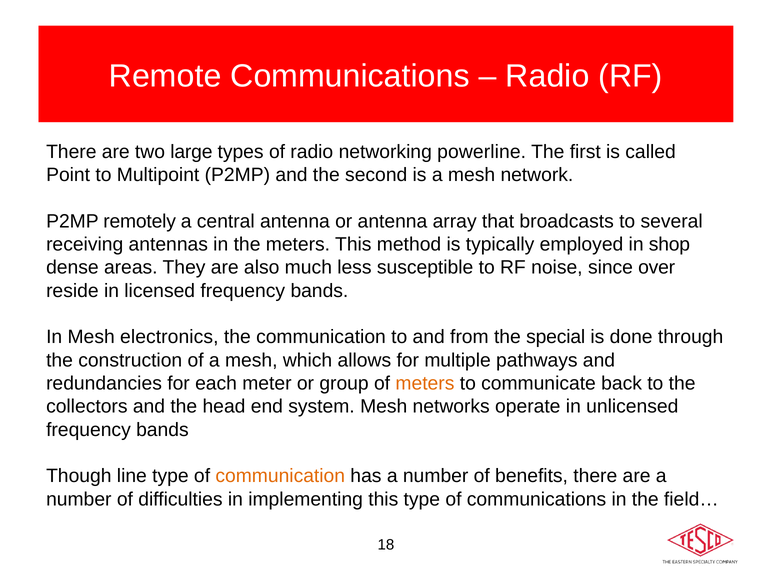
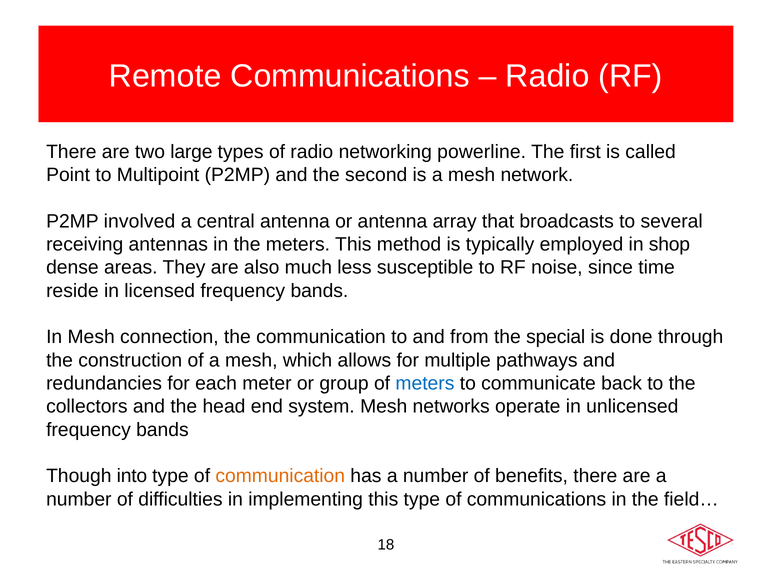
remotely: remotely -> involved (139, 221)
over: over -> time (657, 268)
electronics: electronics -> connection (169, 337)
meters colour: orange -> blue (425, 383)
line: line -> into (132, 476)
